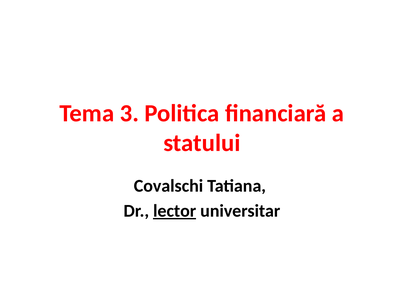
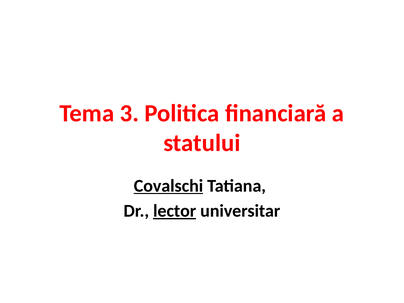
Covalschi underline: none -> present (168, 186)
